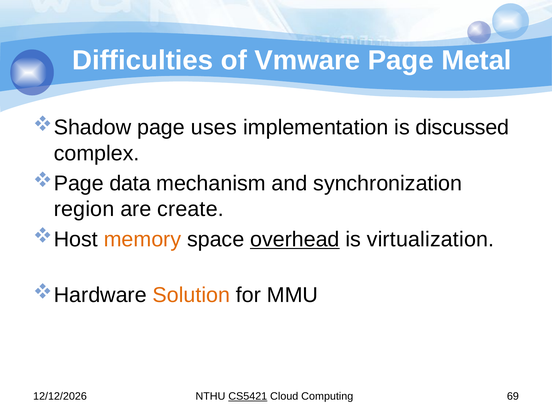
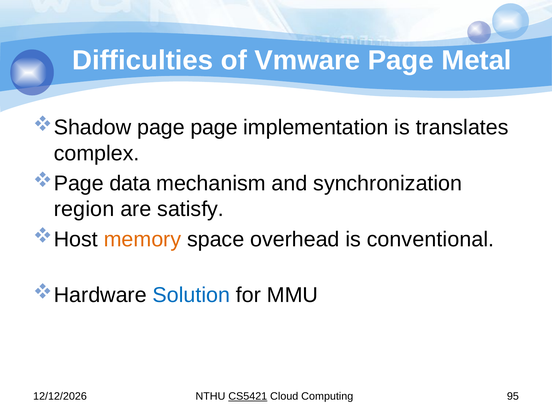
page uses: uses -> page (214, 128)
discussed: discussed -> translates (462, 128)
create: create -> satisfy (191, 209)
overhead underline: present -> none (295, 239)
virtualization: virtualization -> conventional (431, 239)
Solution colour: orange -> blue (191, 295)
69: 69 -> 95 (513, 396)
